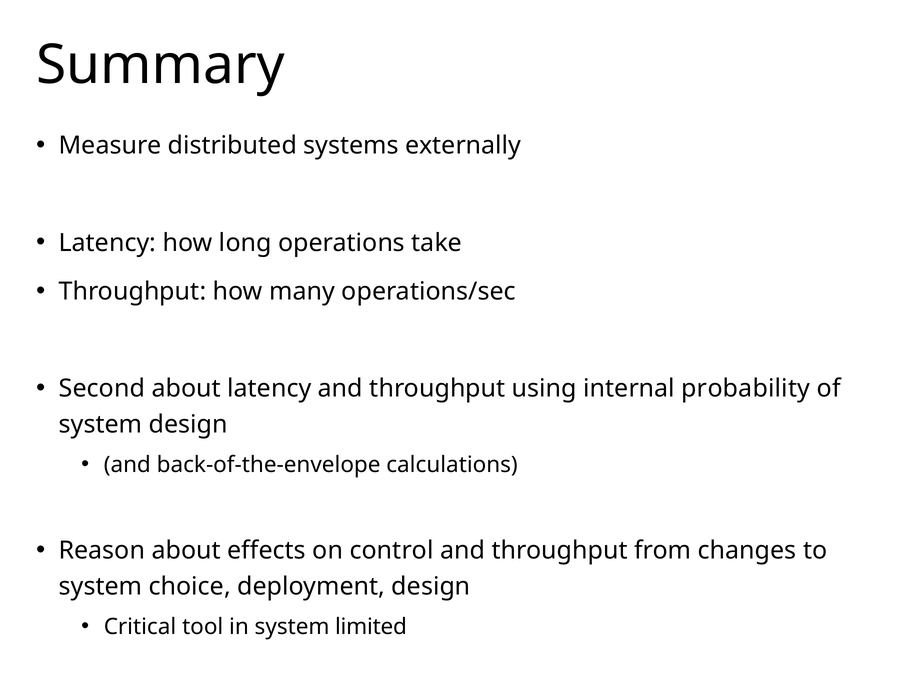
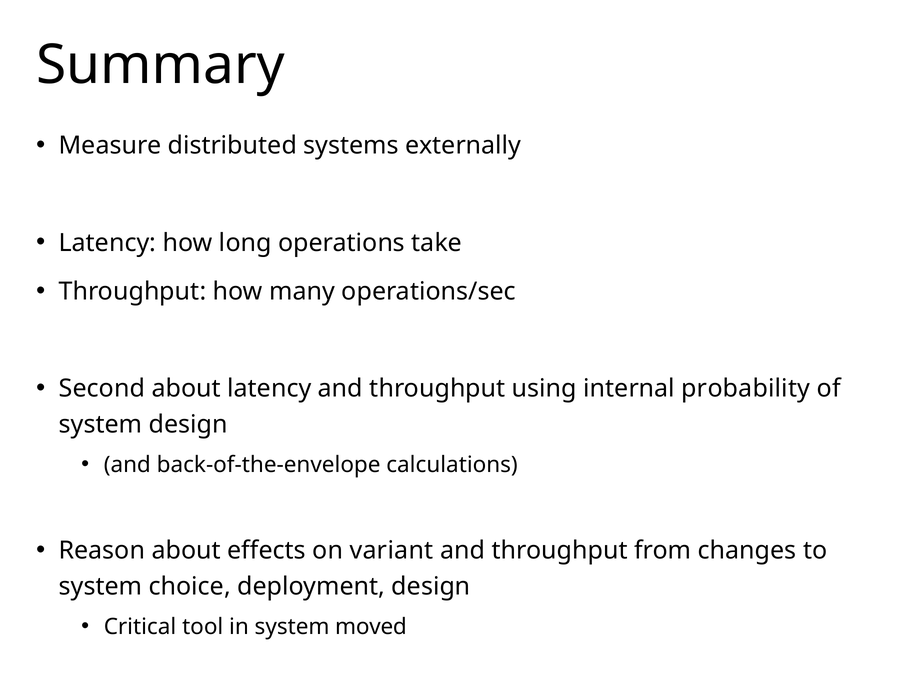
control: control -> variant (392, 550)
limited: limited -> moved (371, 626)
